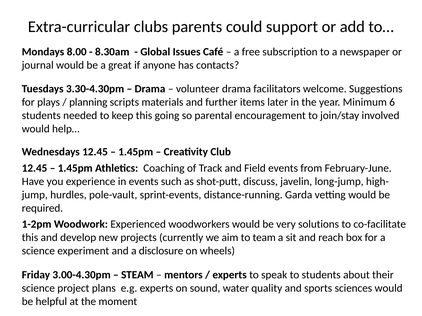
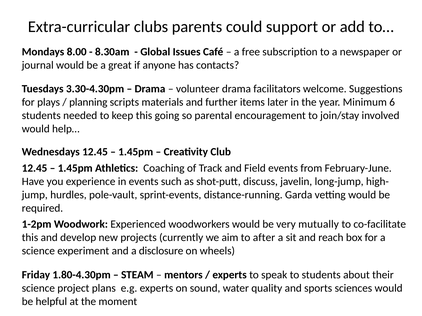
solutions: solutions -> mutually (319, 225)
team: team -> after (264, 238)
3.00-4.30pm: 3.00-4.30pm -> 1.80-4.30pm (82, 275)
